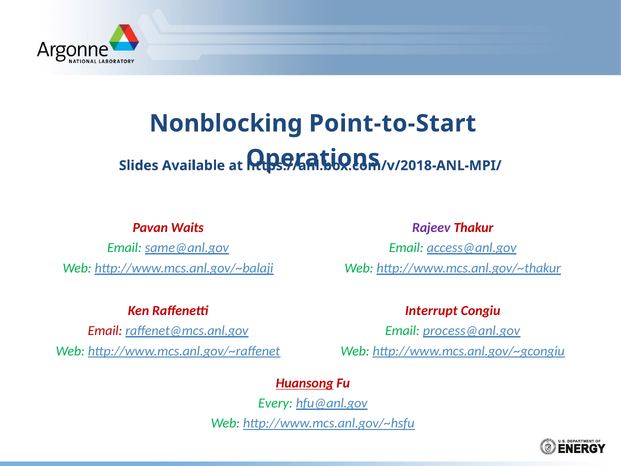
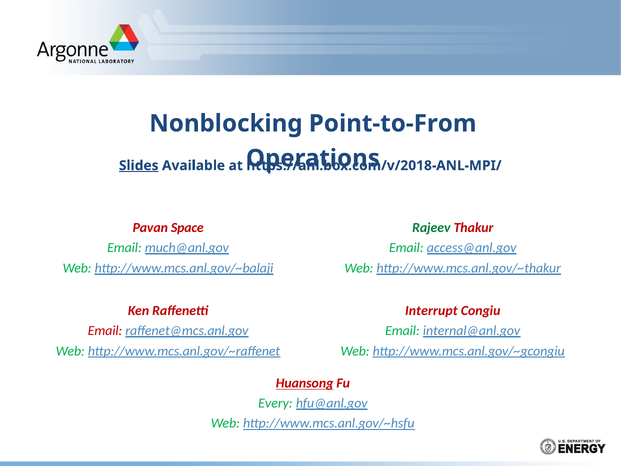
Point-to-Start: Point-to-Start -> Point-to-From (393, 123)
Slides underline: none -> present (139, 166)
Waits: Waits -> Space (187, 228)
Rajeev colour: purple -> green (431, 228)
same@anl.gov: same@anl.gov -> much@anl.gov (187, 248)
process@anl.gov: process@anl.gov -> internal@anl.gov (472, 331)
